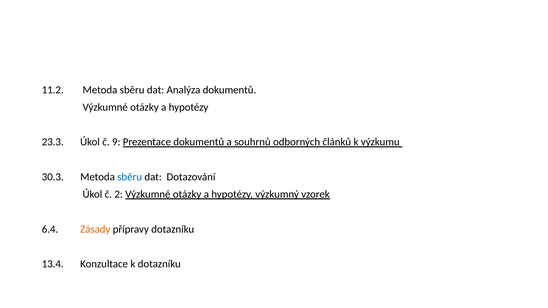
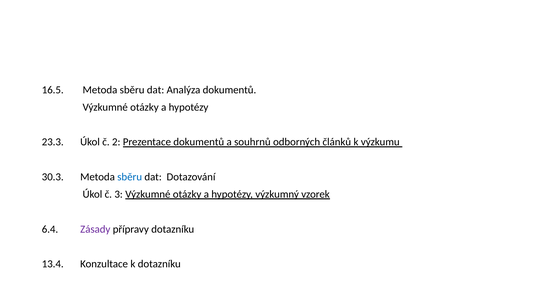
11.2: 11.2 -> 16.5 (53, 90)
9: 9 -> 2 (116, 142)
2: 2 -> 3 (119, 194)
Zásady colour: orange -> purple (95, 229)
